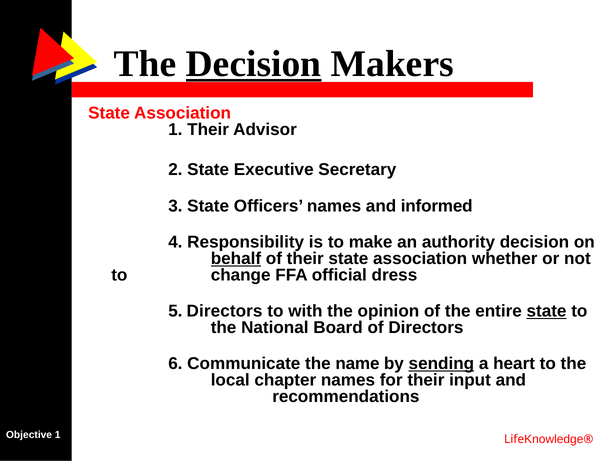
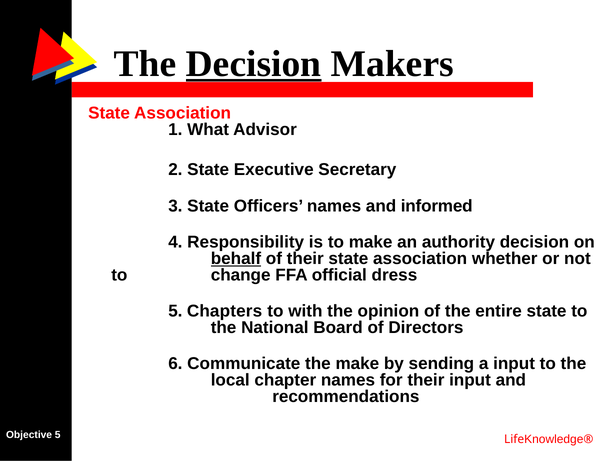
1 Their: Their -> What (208, 129)
5 Directors: Directors -> Chapters (225, 311)
state underline: present -> none (547, 311)
the name: name -> make (357, 364)
sending underline: present -> none (441, 364)
a heart: heart -> input (514, 364)
Objective 1: 1 -> 5 (58, 435)
